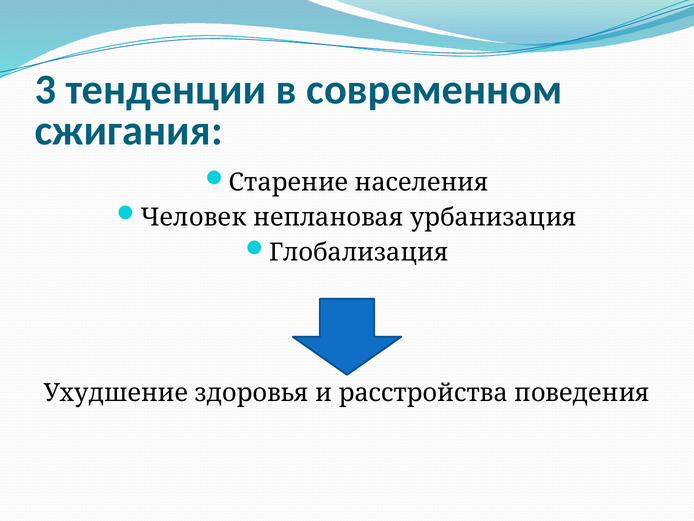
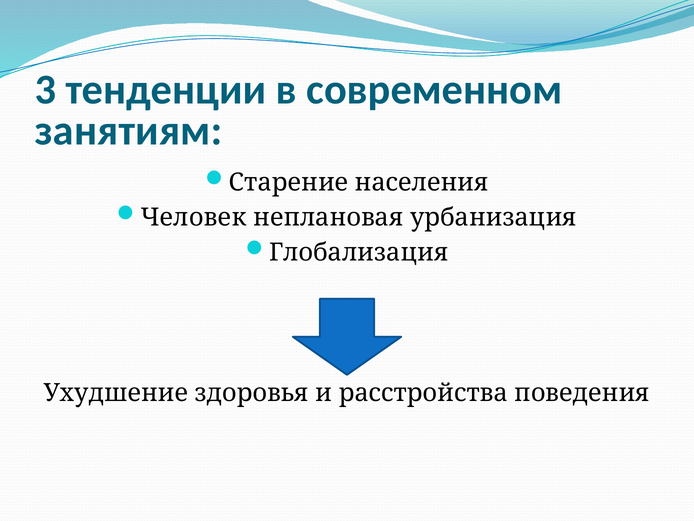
сжигания: сжигания -> занятиям (129, 131)
